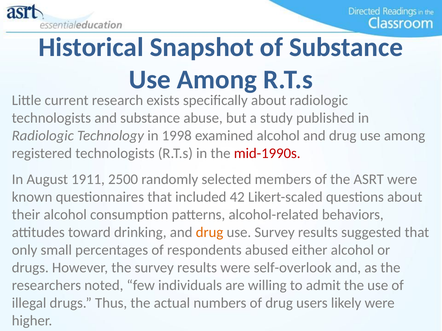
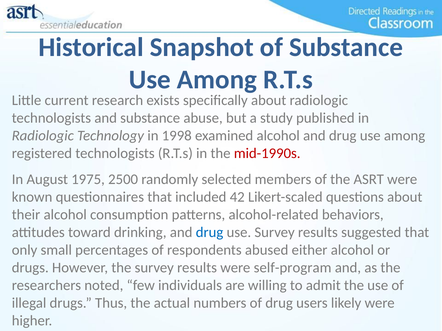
1911: 1911 -> 1975 (88, 180)
drug colour: orange -> blue (210, 233)
self-overlook: self-overlook -> self-program (293, 268)
